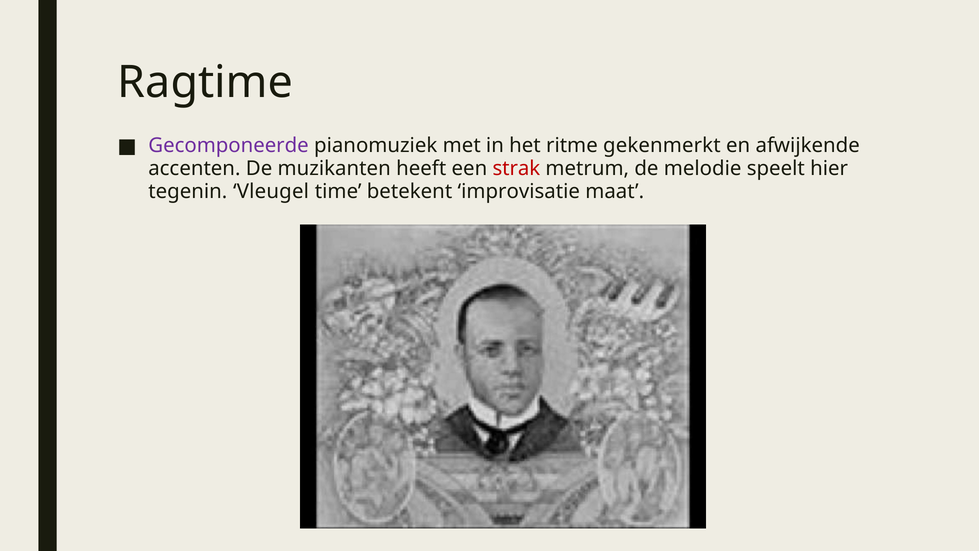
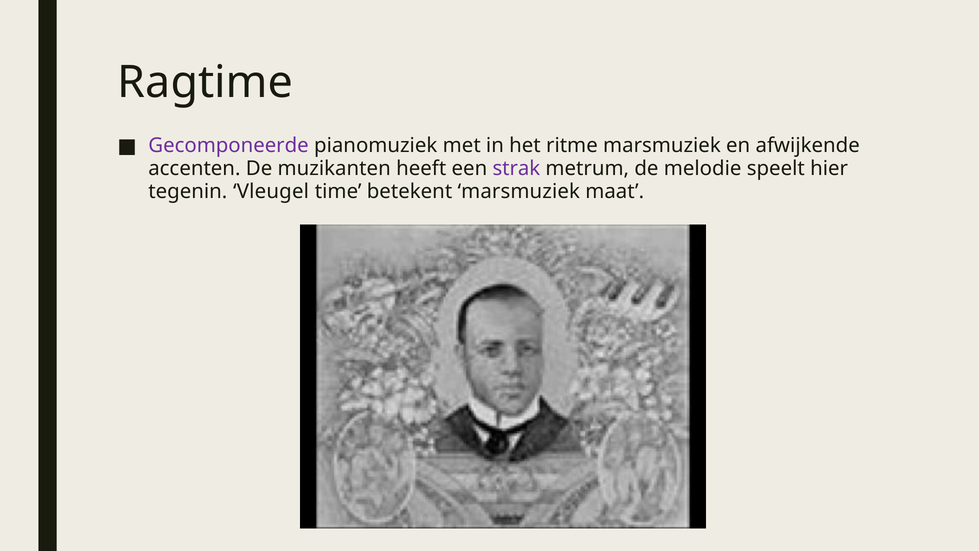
ritme gekenmerkt: gekenmerkt -> marsmuziek (662, 145)
strak colour: red -> purple (516, 168)
betekent improvisatie: improvisatie -> marsmuziek (519, 192)
